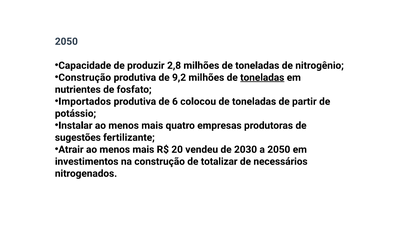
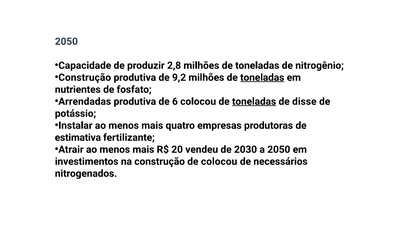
Importados: Importados -> Arrendadas (85, 101)
toneladas underline: none -> present (254, 101)
partir: partir -> disse (304, 101)
sugestões: sugestões -> estimativa (78, 137)
de totalizar: totalizar -> colocou (219, 161)
